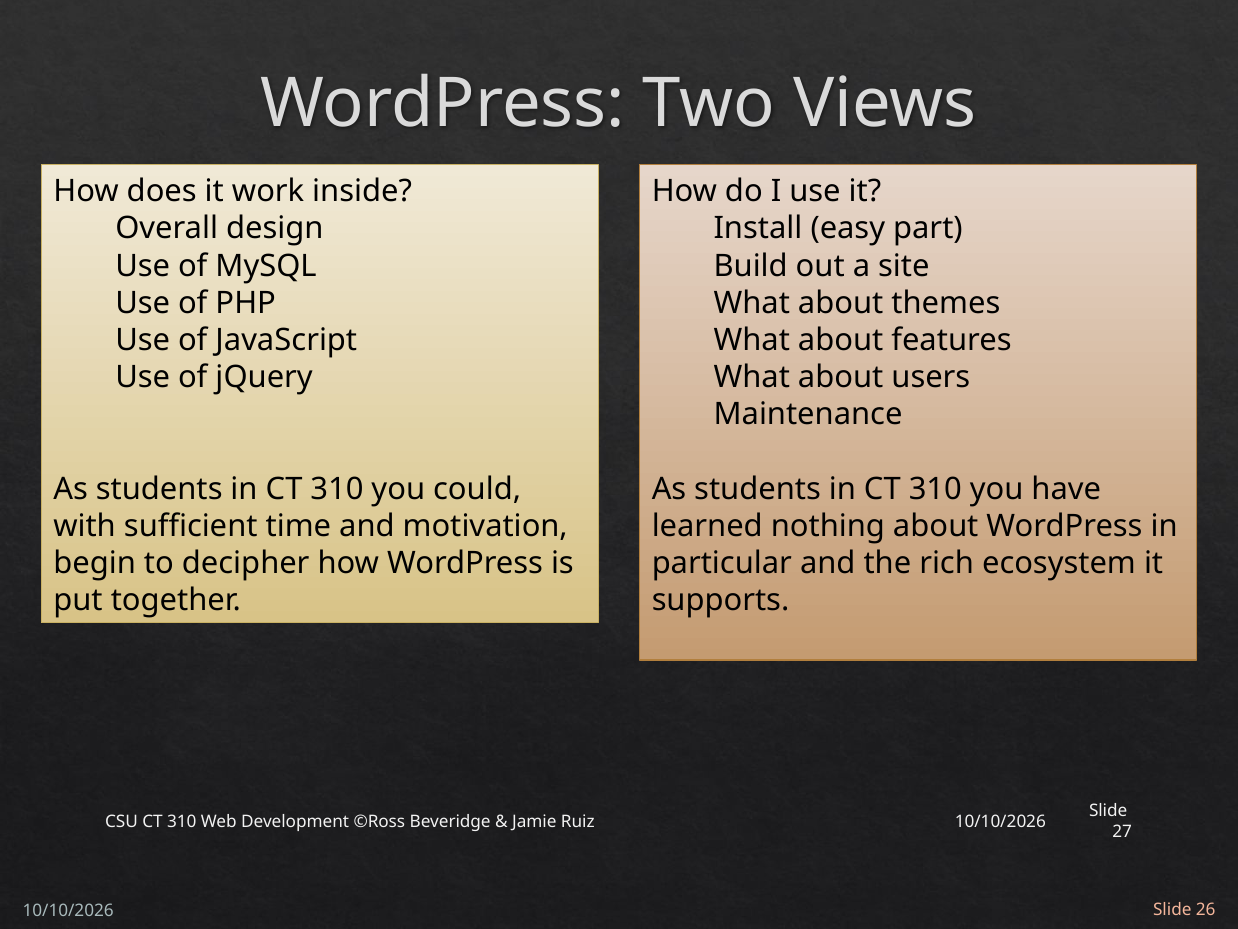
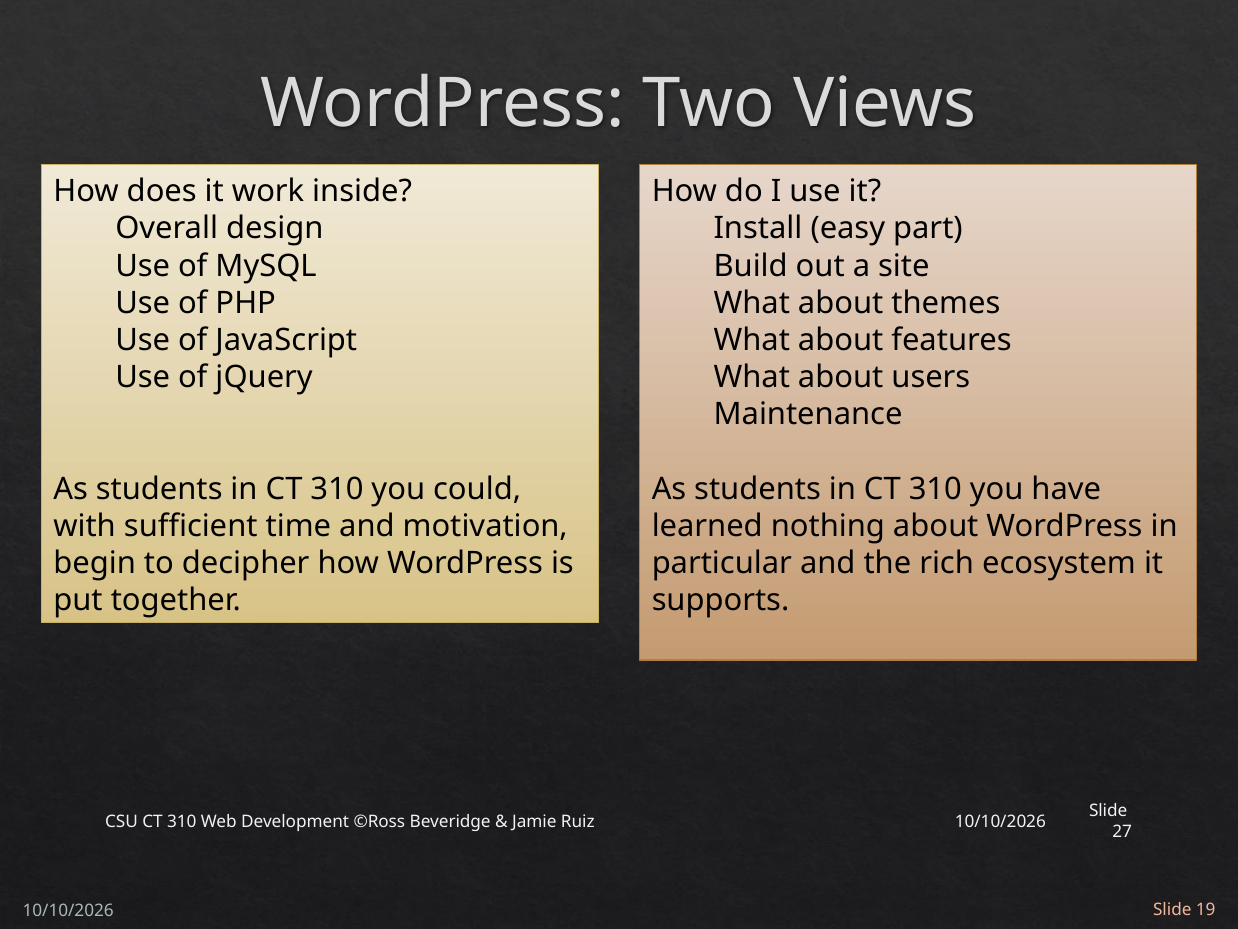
26: 26 -> 19 (1206, 910)
